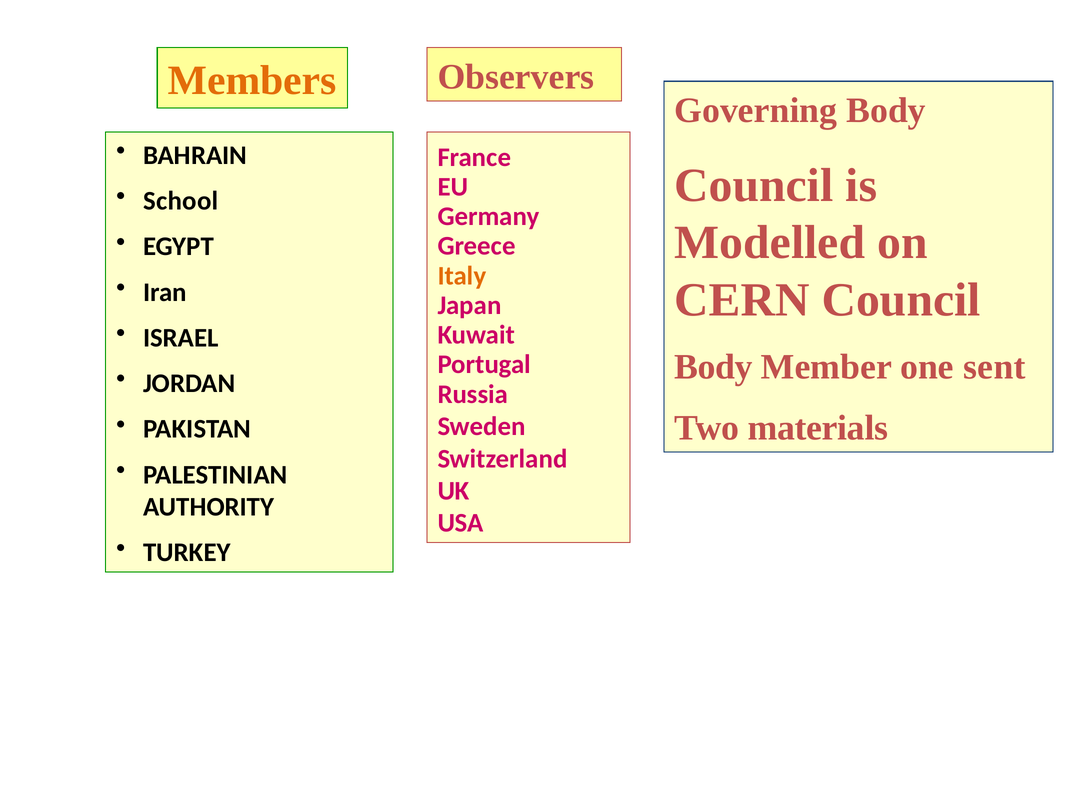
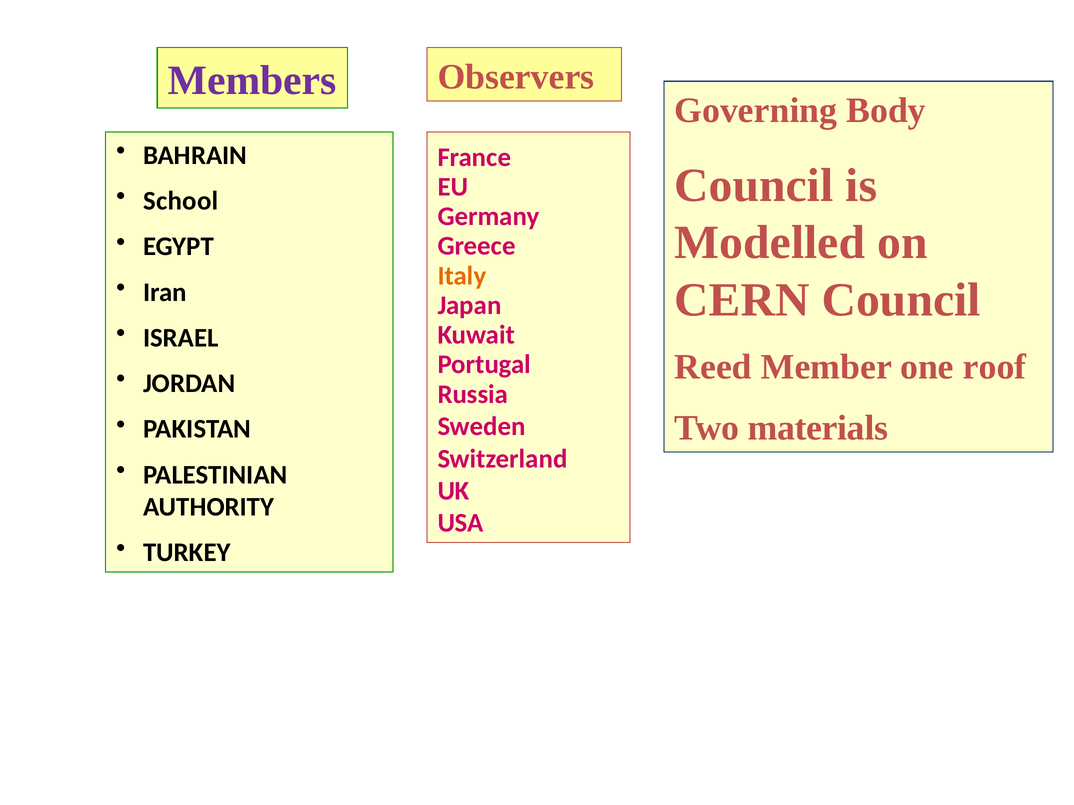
Members colour: orange -> purple (252, 81)
Body: Body -> Reed (713, 367)
sent: sent -> roof (995, 367)
